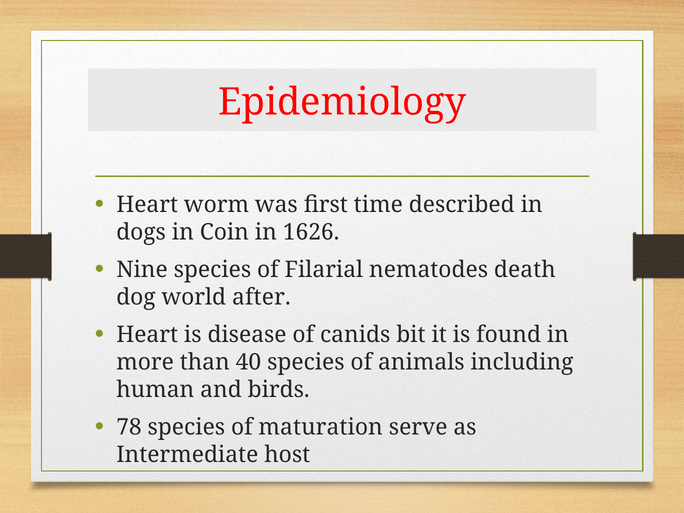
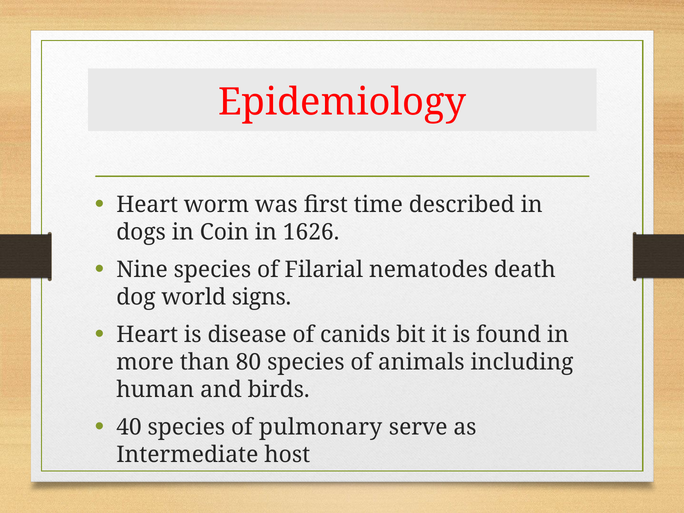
after: after -> signs (262, 297)
40: 40 -> 80 (248, 362)
78: 78 -> 40 (129, 427)
maturation: maturation -> pulmonary (321, 427)
